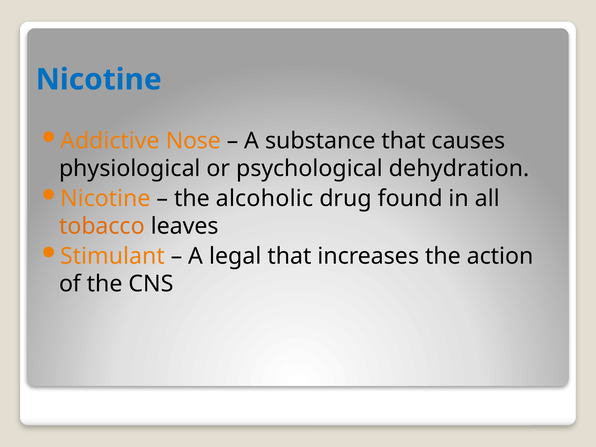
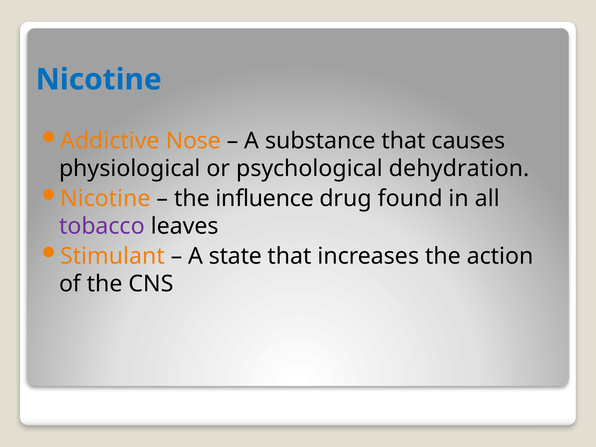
alcoholic: alcoholic -> influence (265, 198)
tobacco colour: orange -> purple (102, 226)
legal: legal -> state (235, 256)
